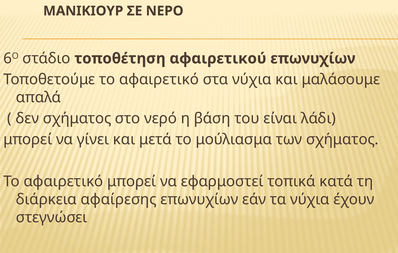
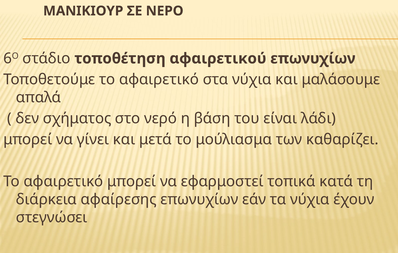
των σχήματος: σχήματος -> καθαρίζει (342, 139)
